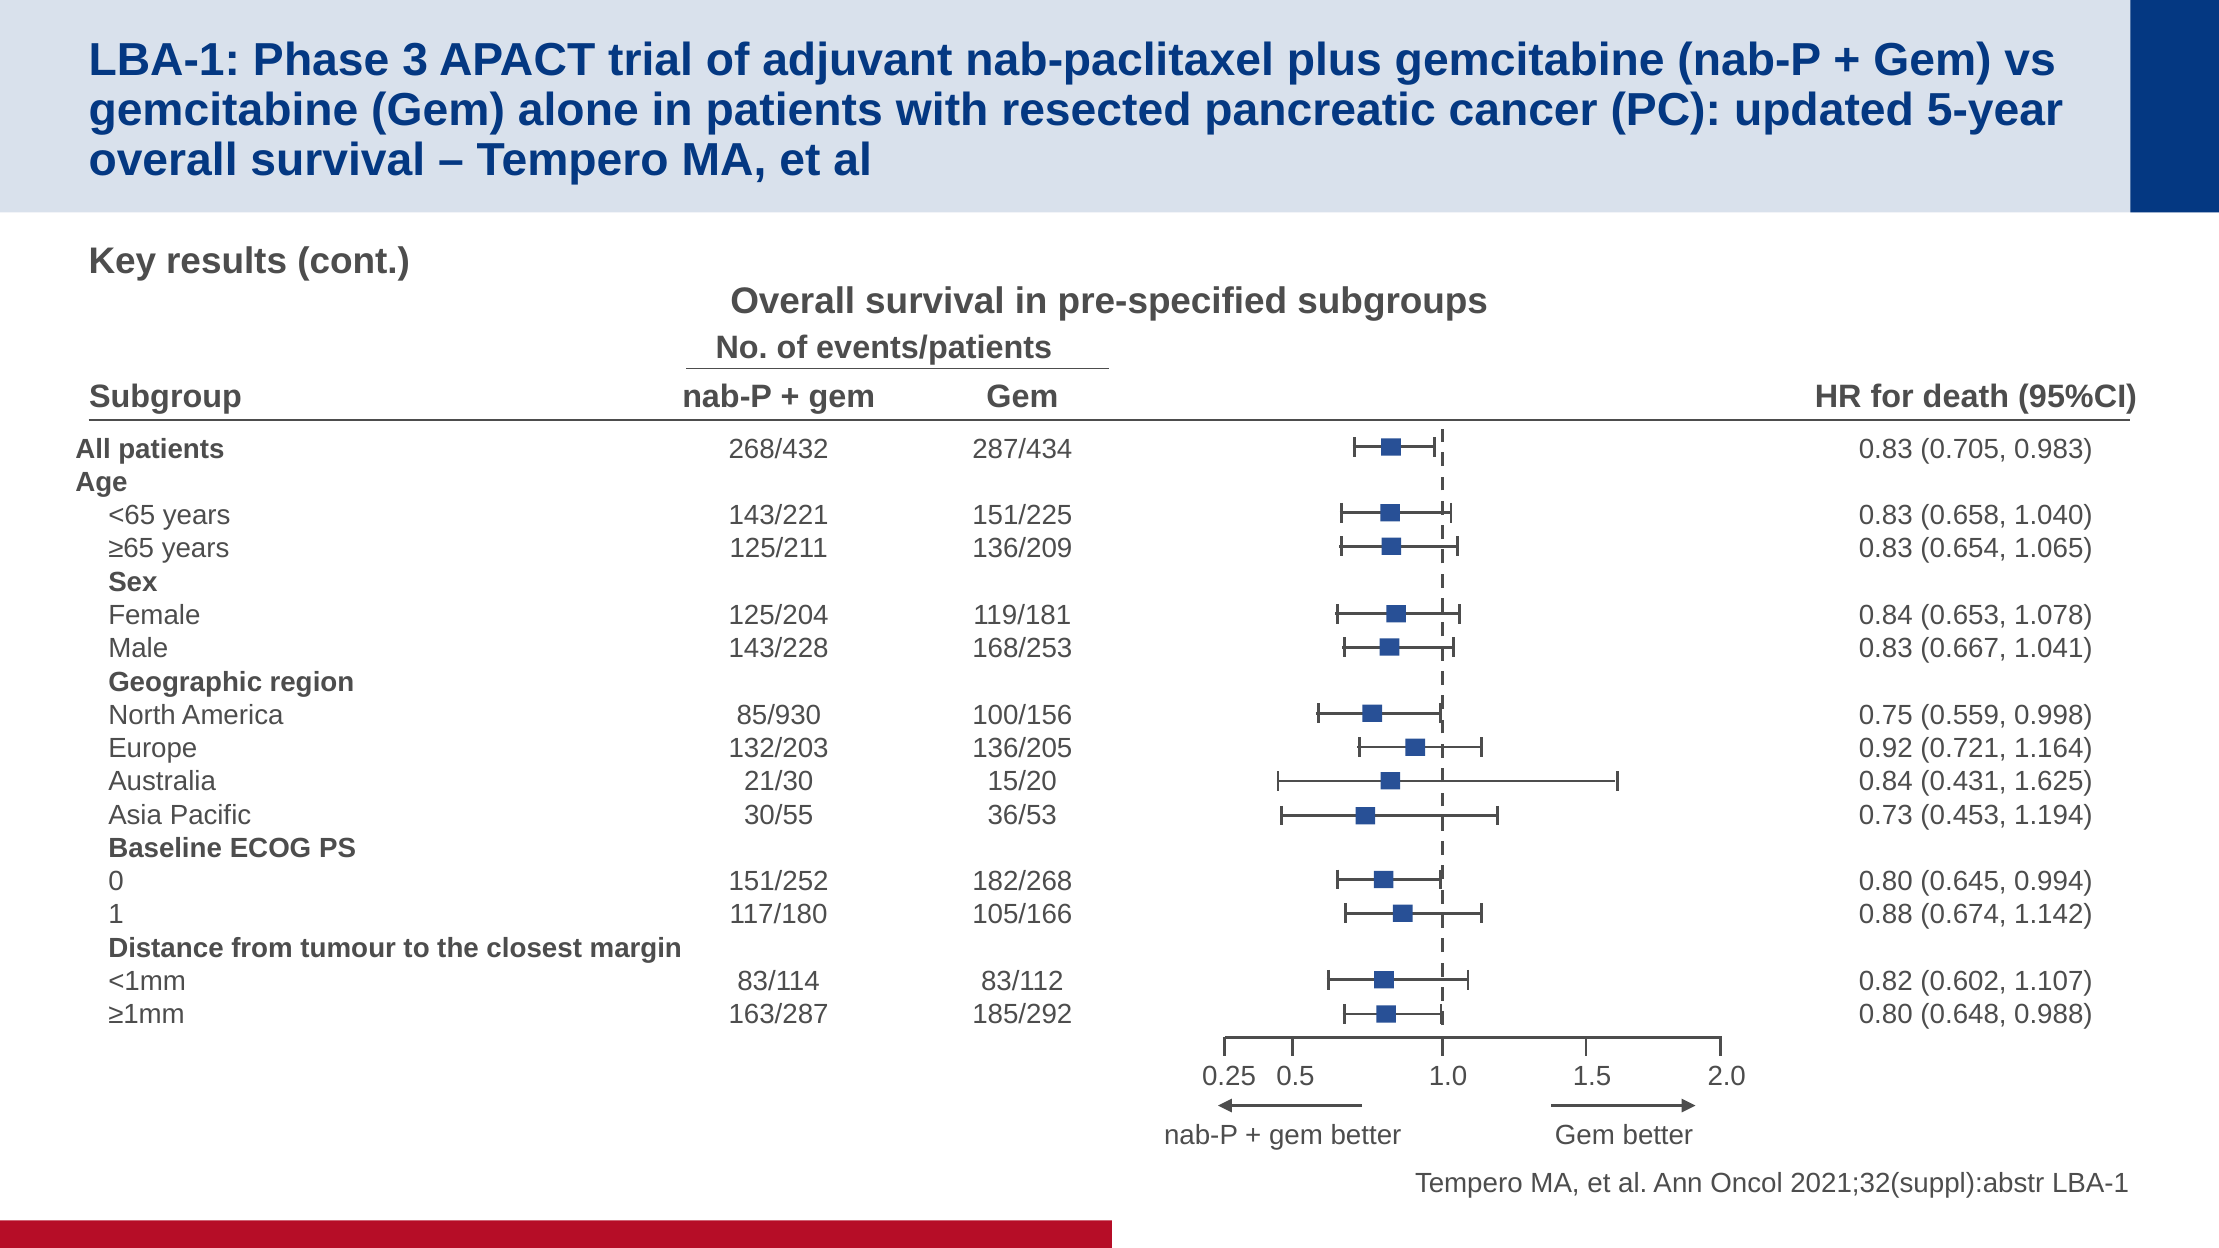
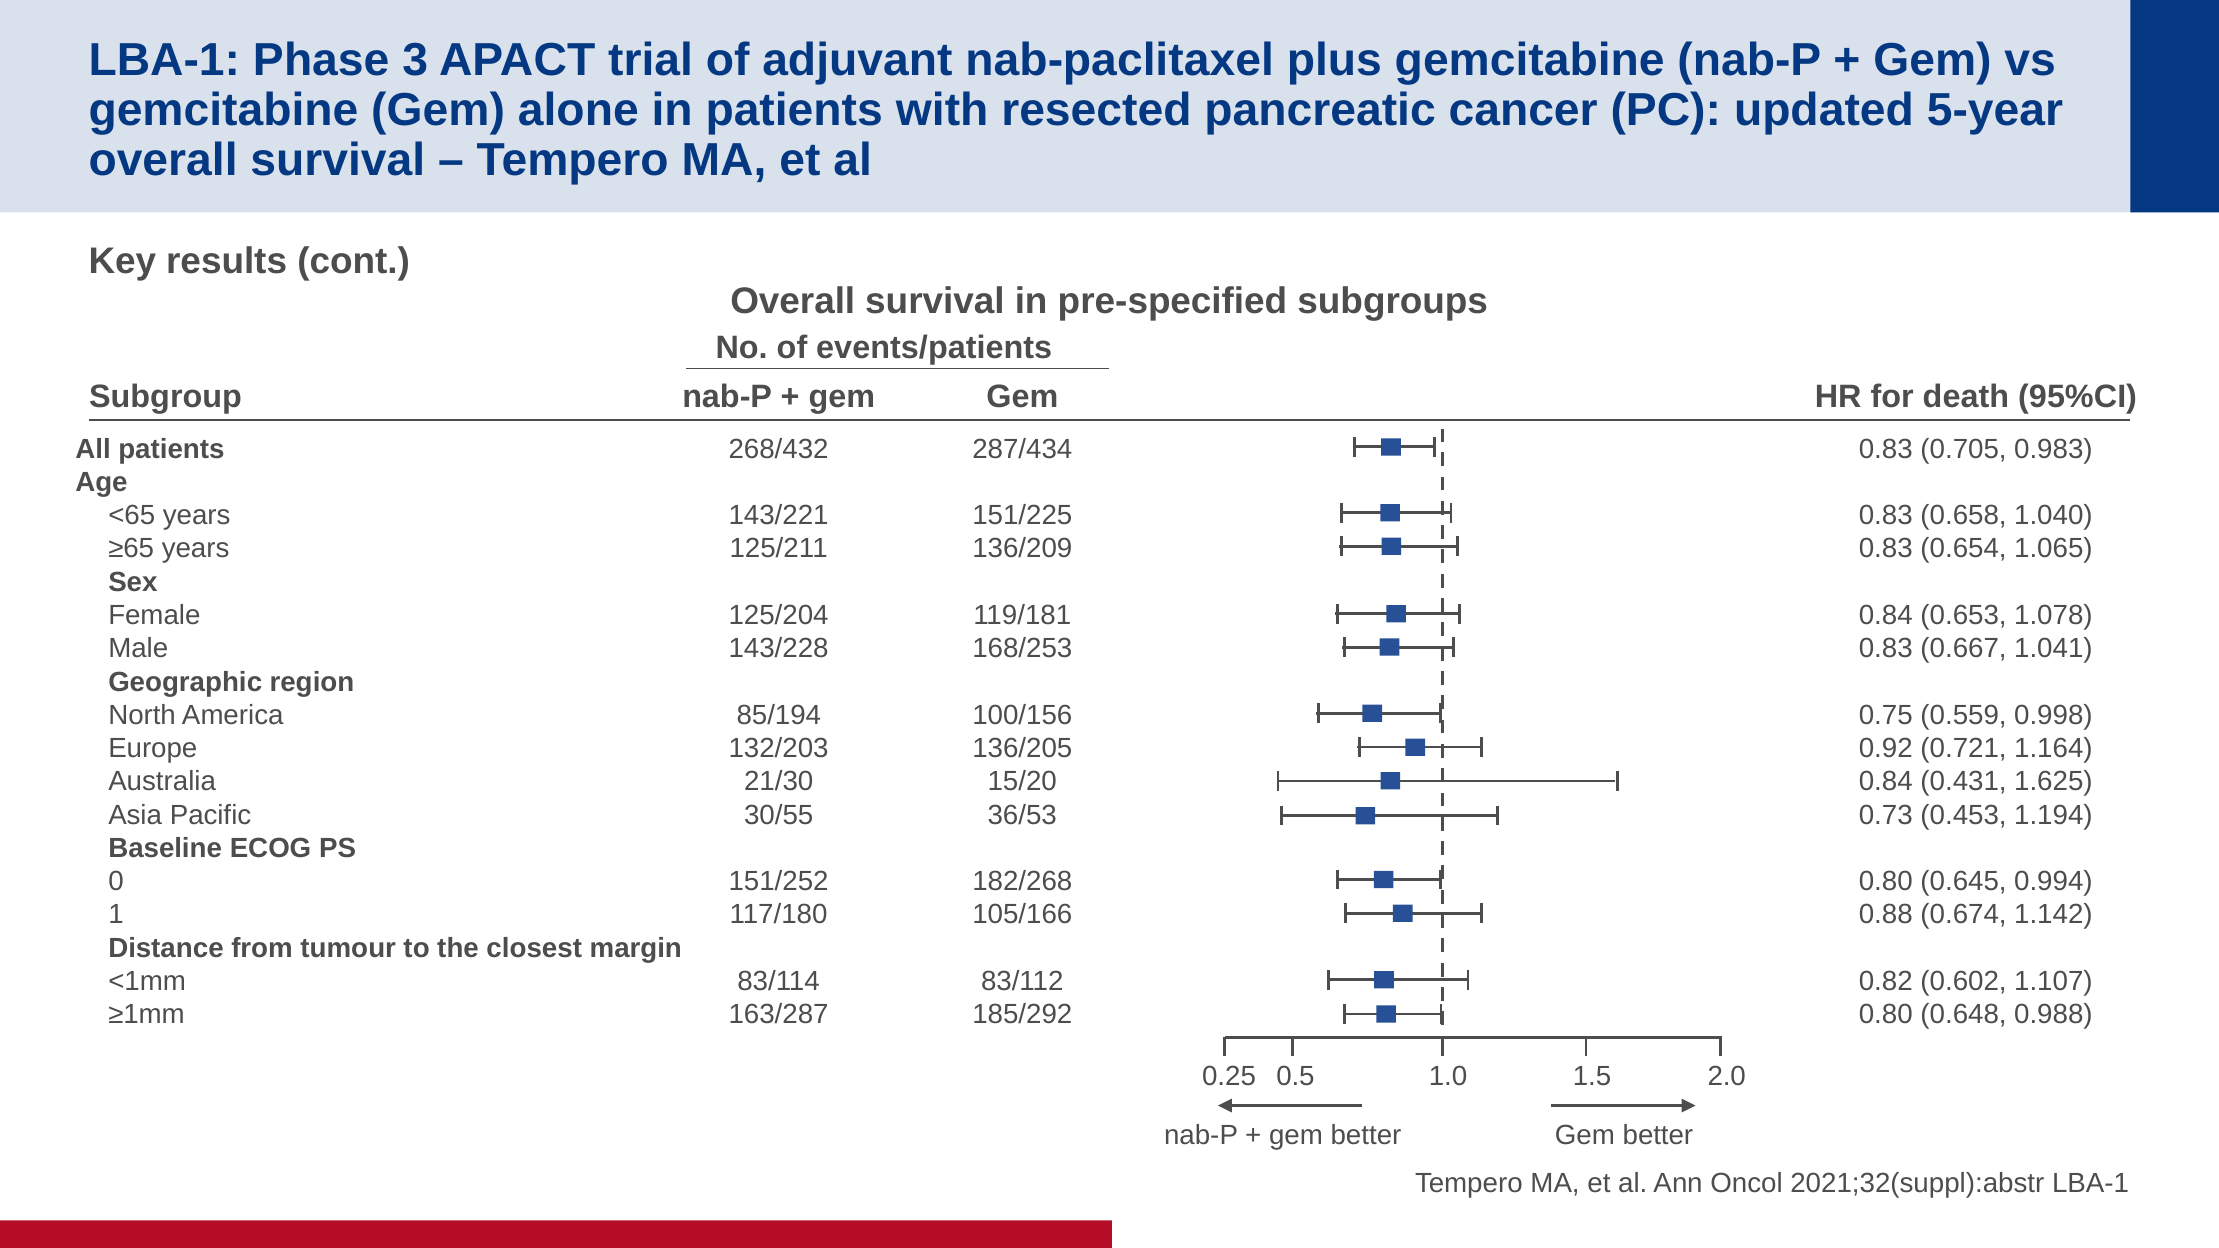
85/930: 85/930 -> 85/194 (779, 715)
